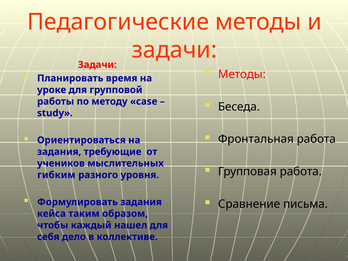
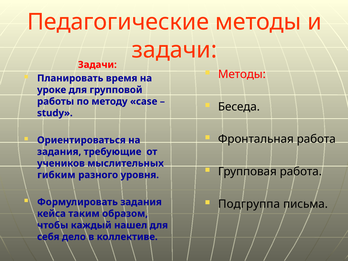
Сравнение: Сравнение -> Подгруппа (249, 204)
